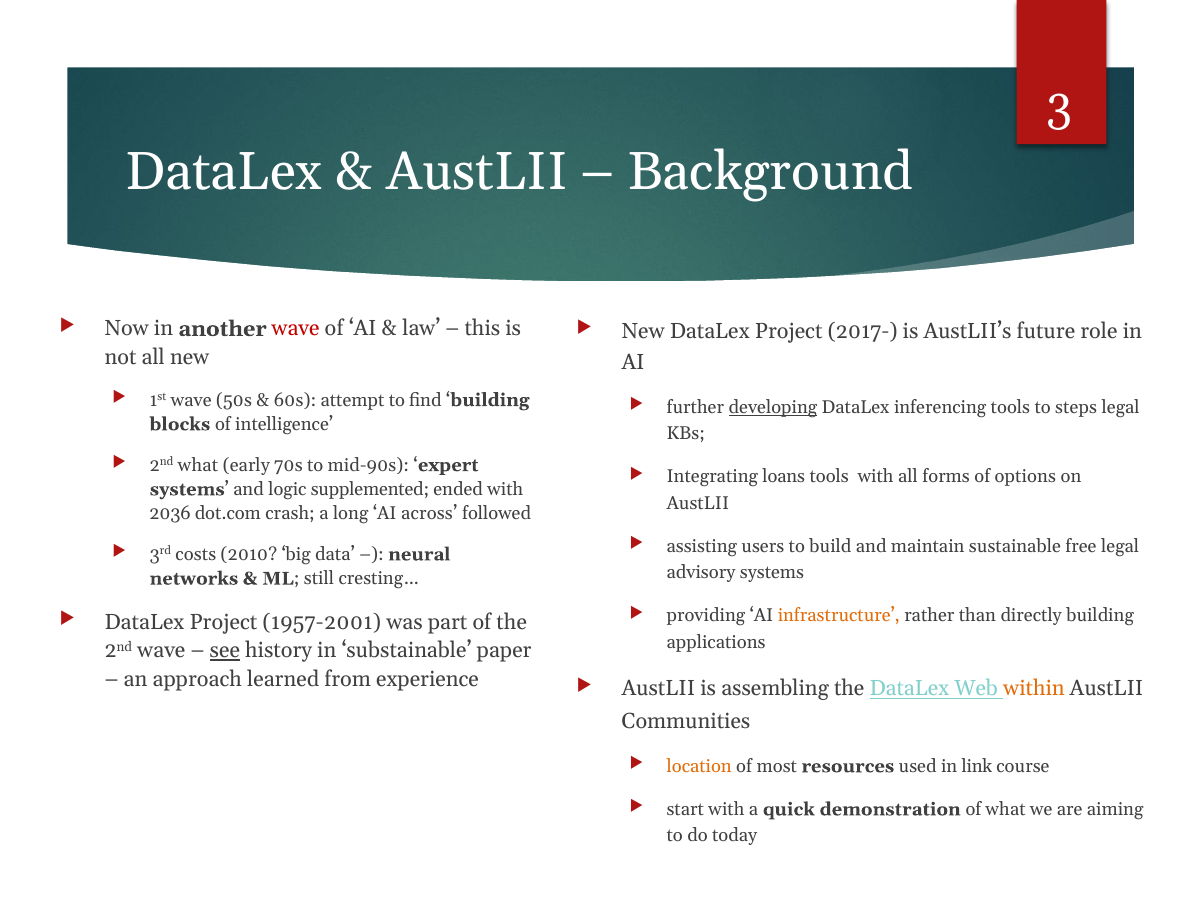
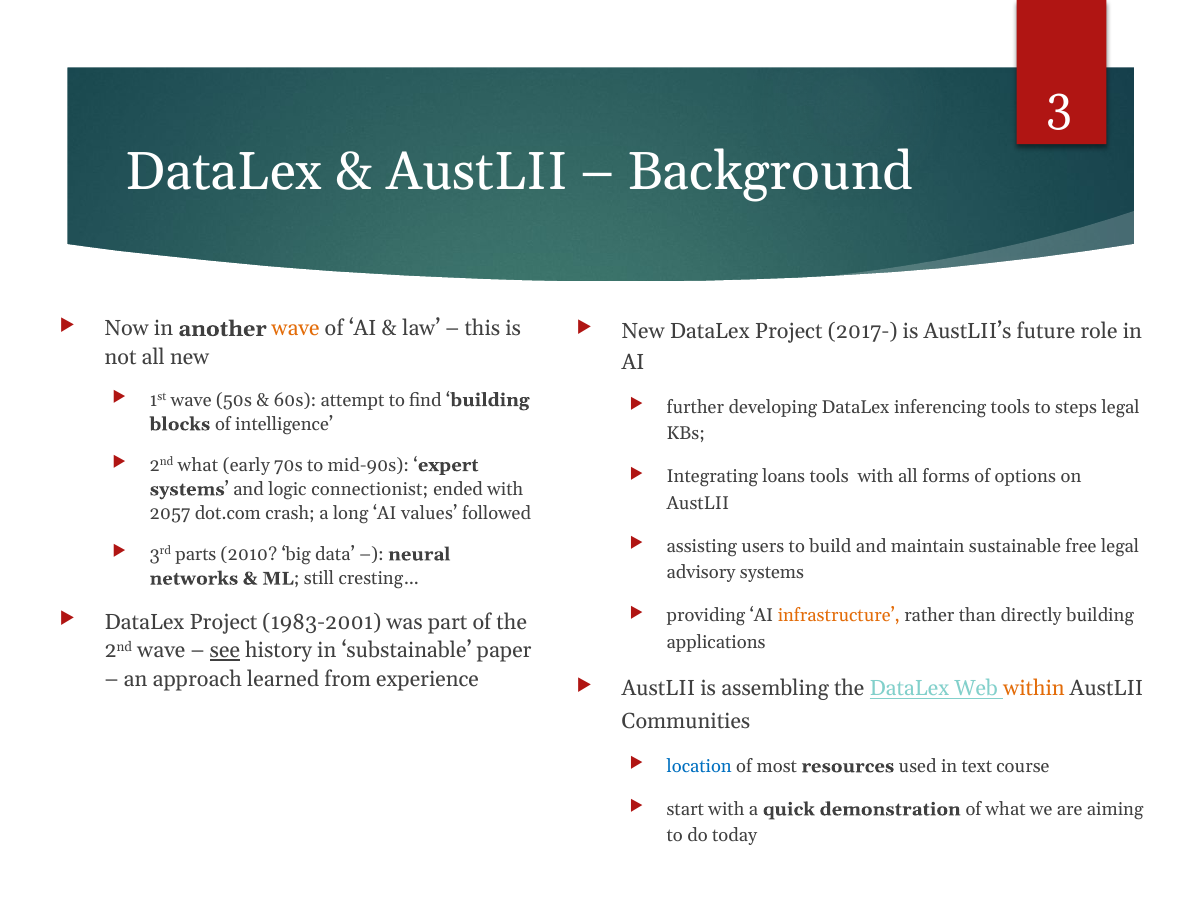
wave colour: red -> orange (296, 329)
developing underline: present -> none (773, 407)
supplemented: supplemented -> connectionist (370, 489)
2036: 2036 -> 2057 (170, 513)
across: across -> values (429, 513)
costs: costs -> parts (196, 554)
1957-2001: 1957-2001 -> 1983-2001 (322, 622)
location colour: orange -> blue (699, 766)
link: link -> text (977, 766)
